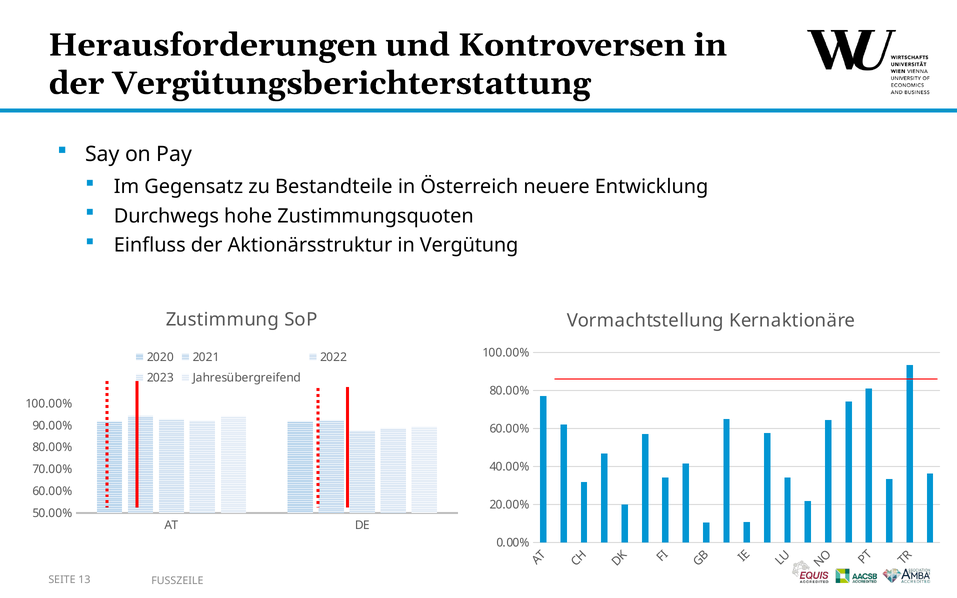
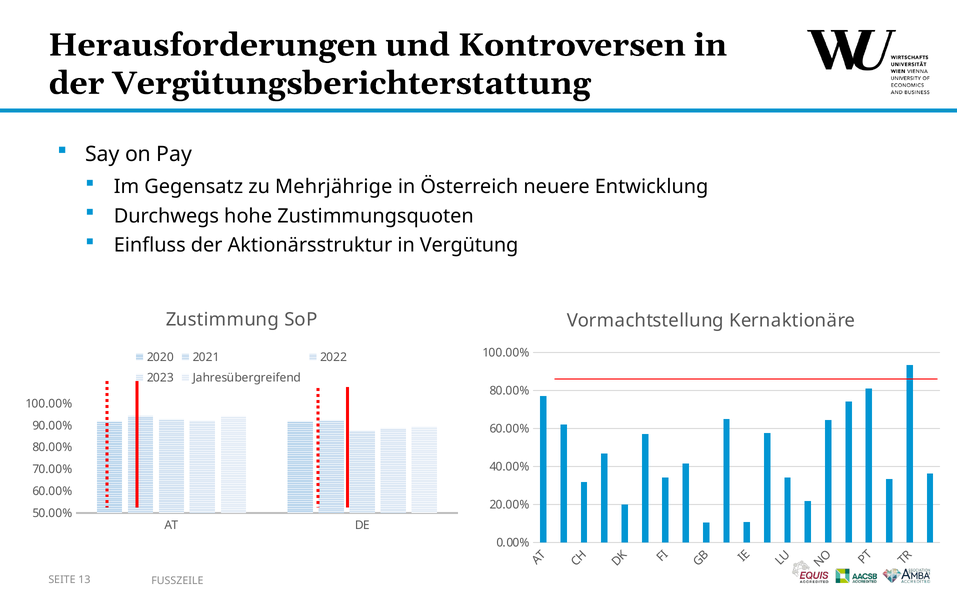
Bestandteile: Bestandteile -> Mehrjährige (334, 187)
